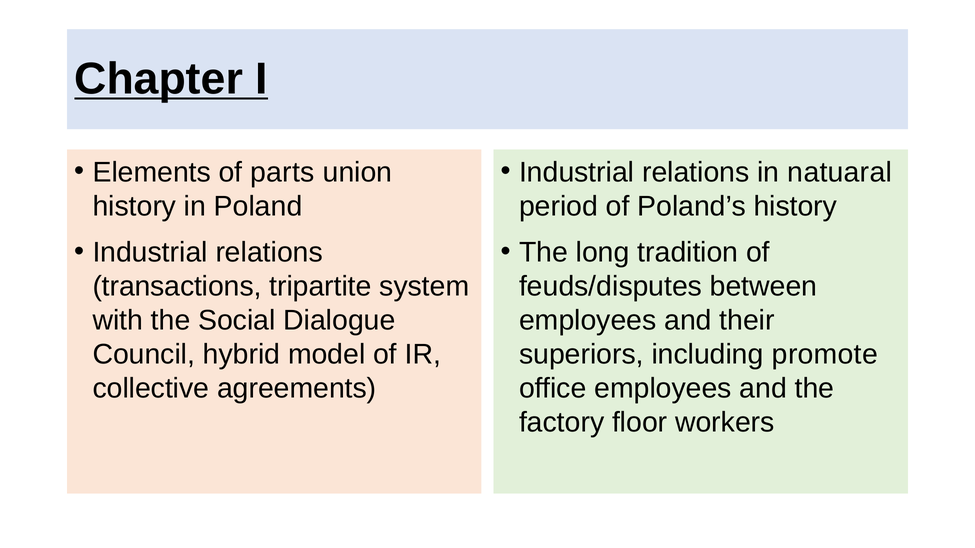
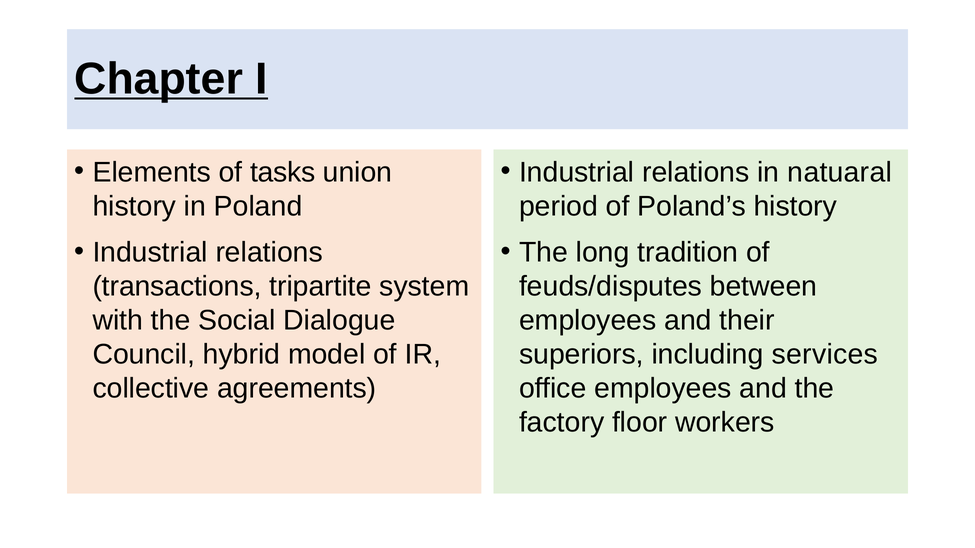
parts: parts -> tasks (283, 172)
promote: promote -> services (825, 355)
